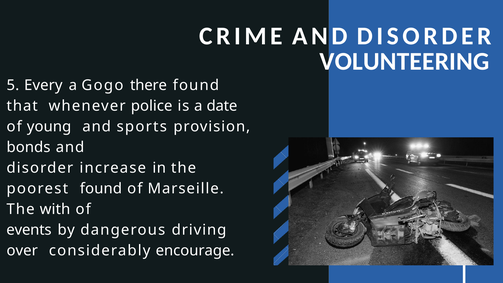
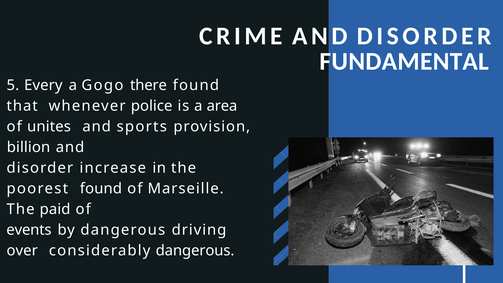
VOLUNTEERING: VOLUNTEERING -> FUNDAMENTAL (404, 61)
date: date -> area (222, 106)
young: young -> unites (49, 127)
bonds: bonds -> billion (28, 147)
with: with -> paid (55, 209)
considerably encourage: encourage -> dangerous (195, 250)
